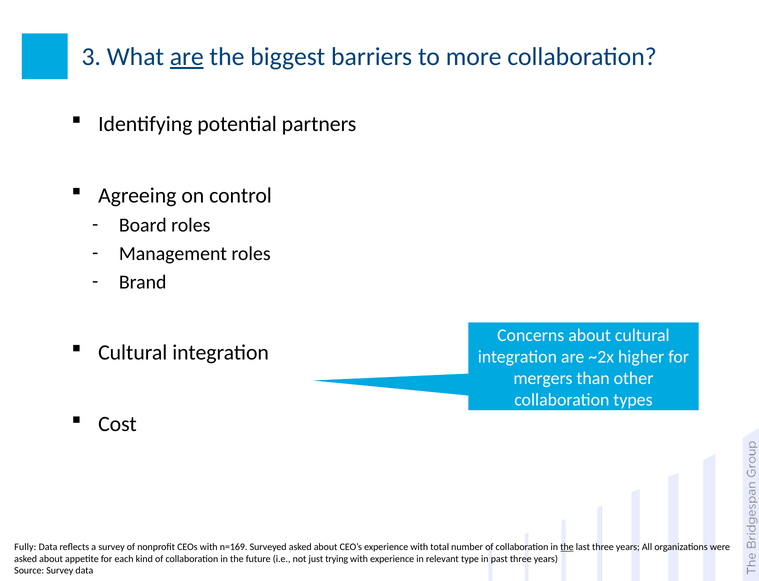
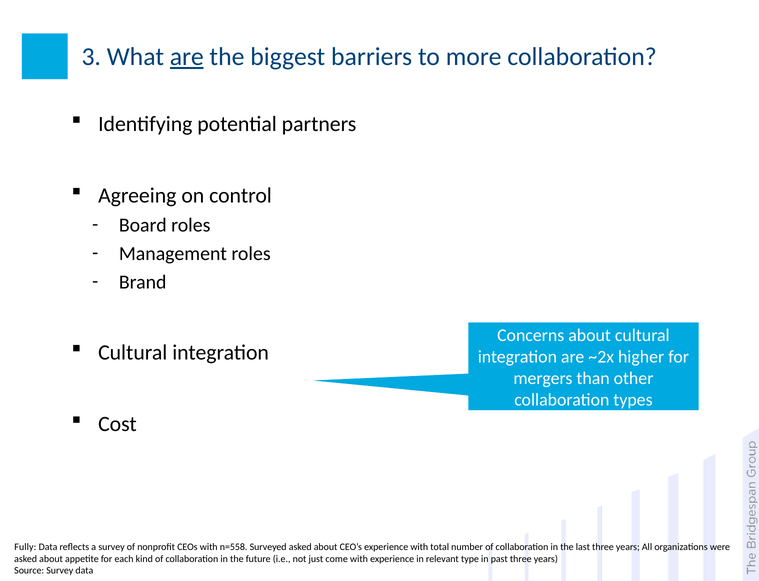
n=169: n=169 -> n=558 (234, 547)
the underline: present -> none (567, 547)
trying: trying -> come (337, 558)
